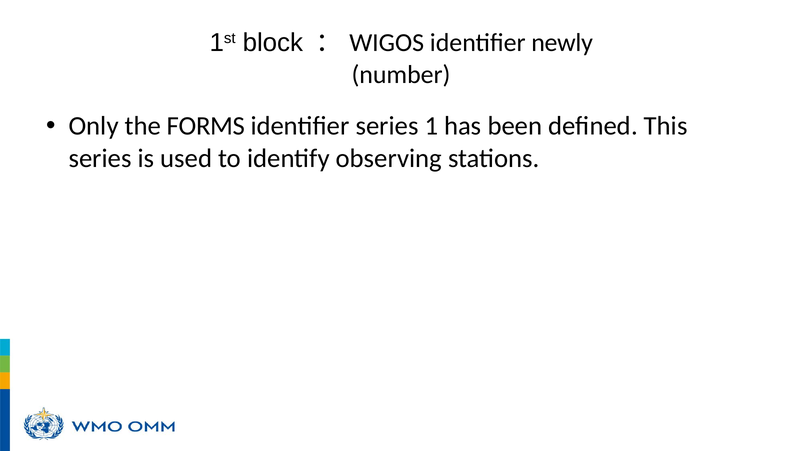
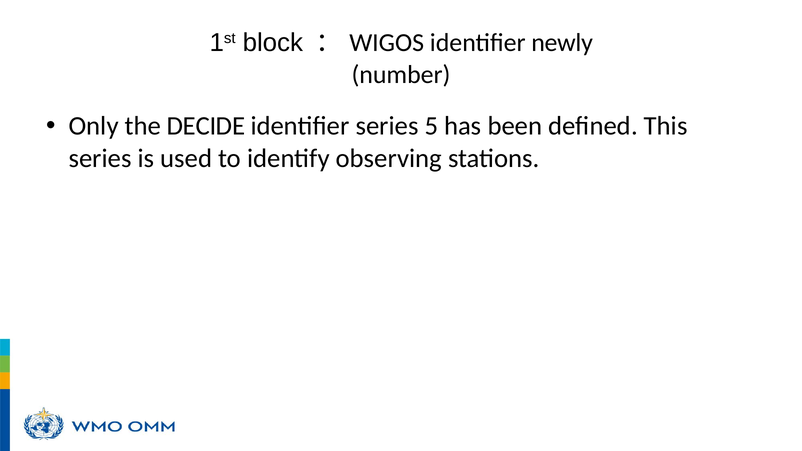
FORMS: FORMS -> DECIDE (206, 126)
1: 1 -> 5 (431, 126)
